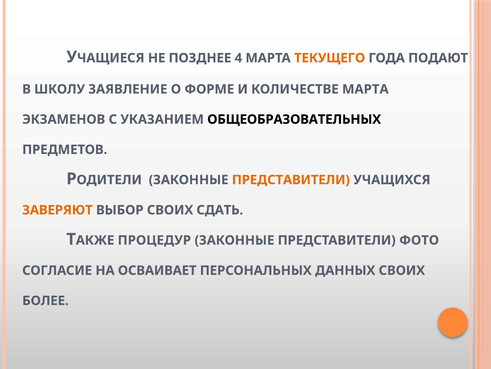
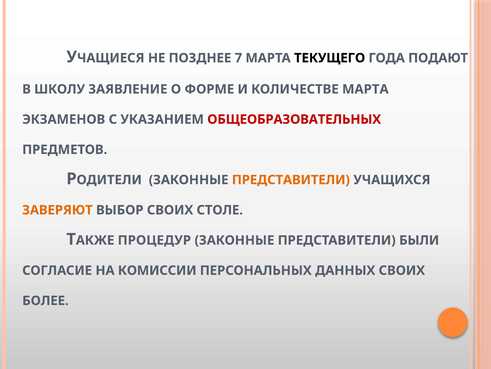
4: 4 -> 7 (238, 58)
ТЕКУЩЕГО colour: orange -> black (330, 58)
ОБЩЕОБРАЗОВАТЕЛЬНЫХ colour: black -> red (294, 119)
СДАТЬ: СДАТЬ -> СТОЛЕ (220, 210)
ФОТО: ФОТО -> БЫЛИ (419, 240)
ОСВАИВАЕТ: ОСВАИВАЕТ -> КОМИССИИ (157, 270)
